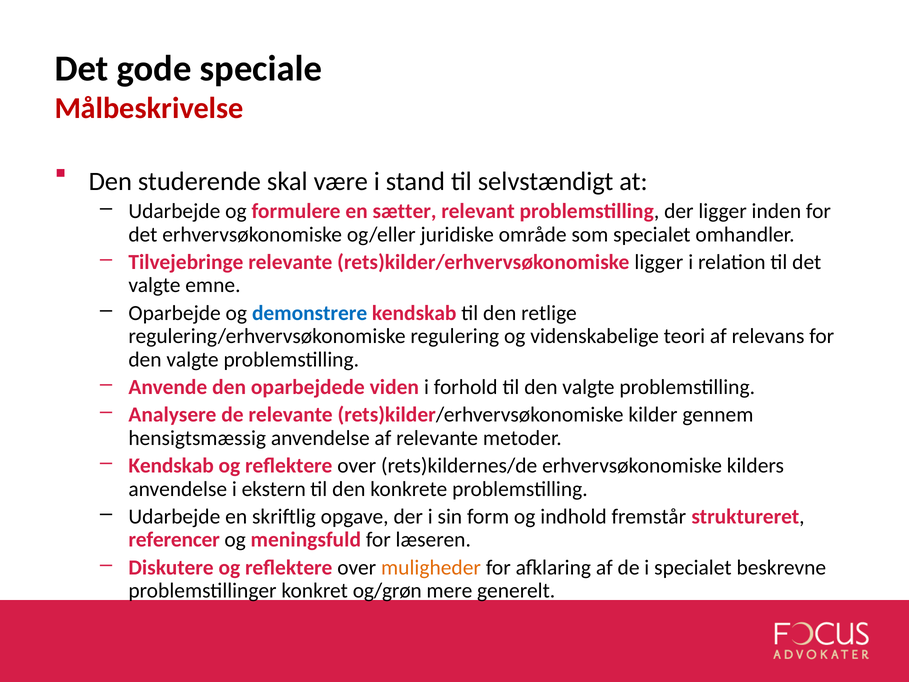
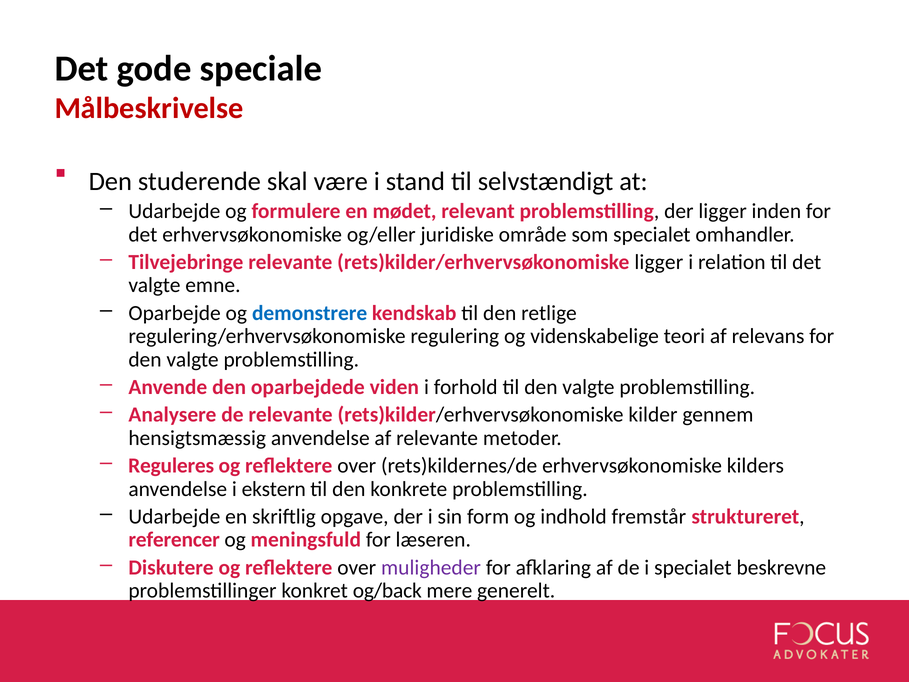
sætter: sætter -> mødet (405, 211)
Kendskab: Kendskab -> Reguleres (171, 466)
muligheder colour: orange -> purple (431, 567)
og/grøn: og/grøn -> og/back (387, 591)
